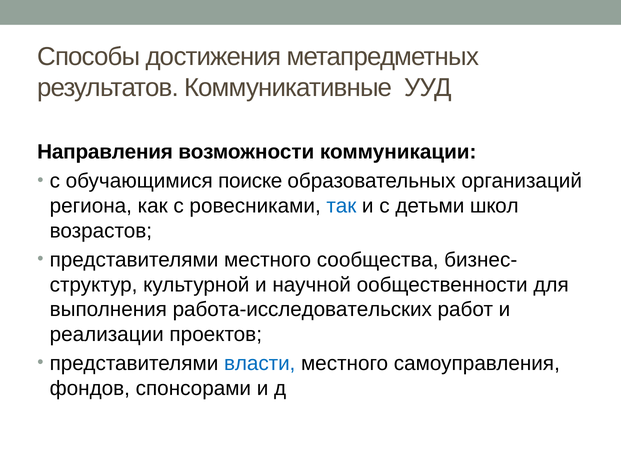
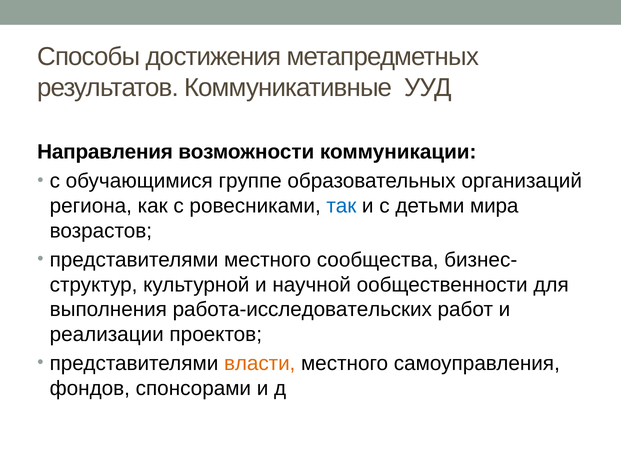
поиске: поиске -> группе (250, 181)
школ: школ -> мира (494, 206)
власти colour: blue -> orange (260, 363)
